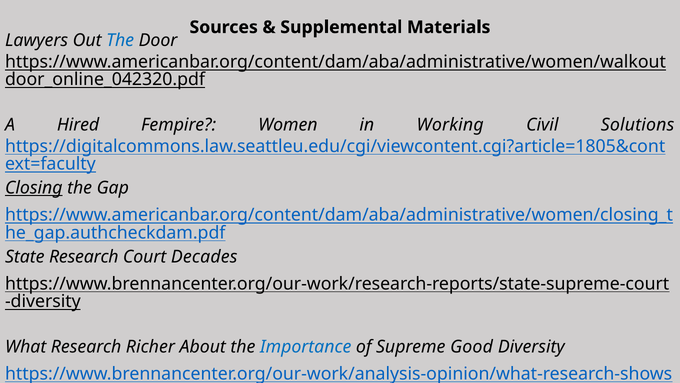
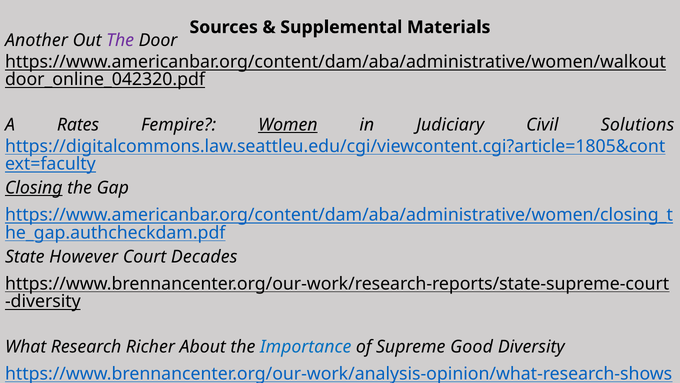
Lawyers: Lawyers -> Another (36, 40)
The colour: blue -> purple (120, 40)
Hired: Hired -> Rates (78, 125)
Women underline: none -> present (288, 125)
Working: Working -> Judiciary (450, 125)
State Research: Research -> However (84, 256)
